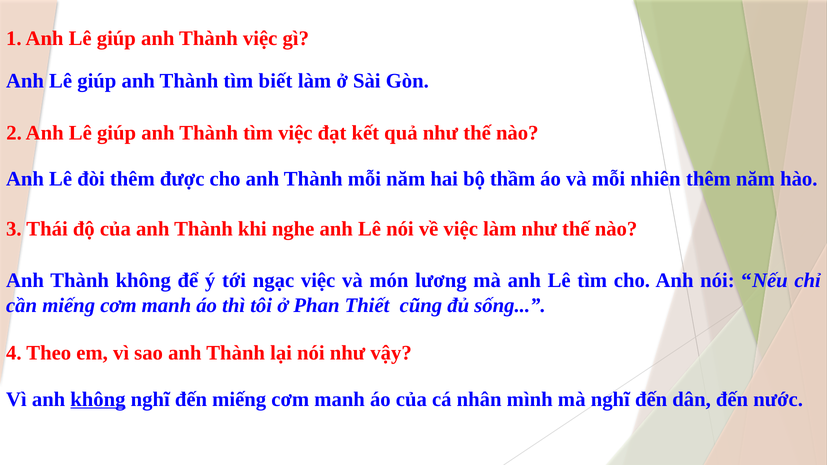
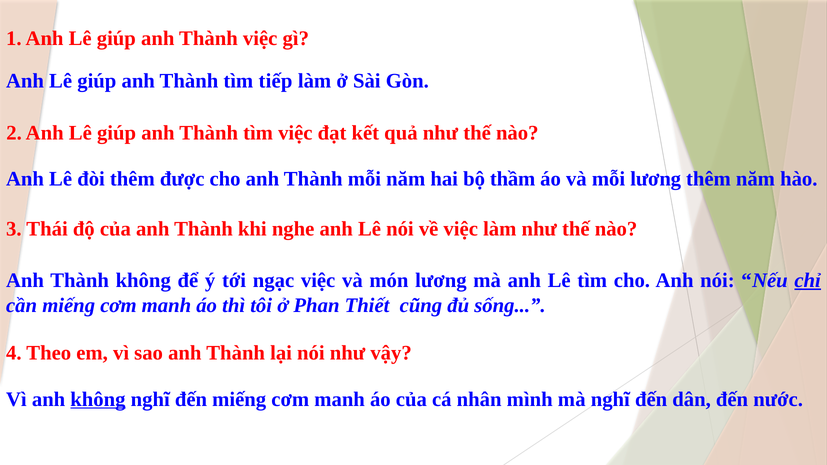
biết: biết -> tiếp (275, 81)
mỗi nhiên: nhiên -> lương (656, 179)
chỉ underline: none -> present (808, 280)
